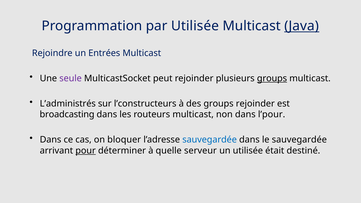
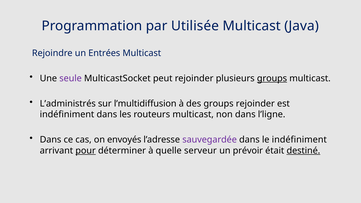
Java underline: present -> none (302, 26)
l’constructeurs: l’constructeurs -> l’multidiffusion (145, 104)
broadcasting: broadcasting -> indéfiniment (67, 115)
l’pour: l’pour -> l’ligne (272, 115)
bloquer: bloquer -> envoyés (124, 140)
sauvegardée colour: blue -> purple (210, 140)
le sauvegardée: sauvegardée -> indéfiniment (299, 140)
un utilisée: utilisée -> prévoir (248, 151)
destiné underline: none -> present (303, 151)
